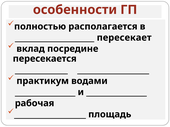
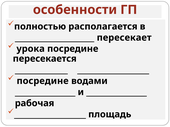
вклад: вклад -> урока (31, 49)
практикум: практикум -> посредине (43, 81)
